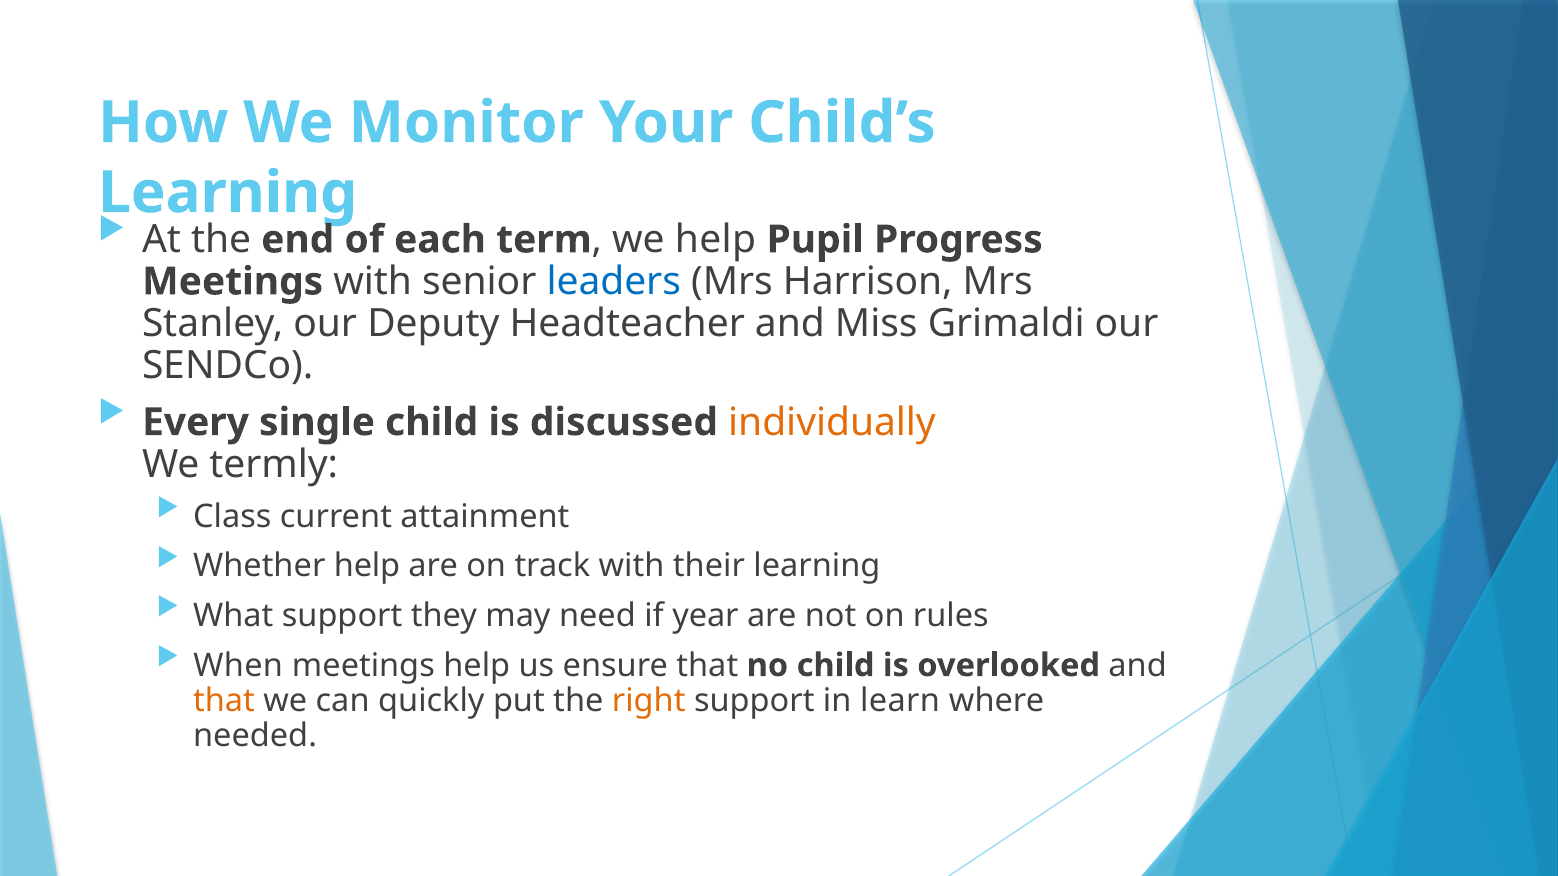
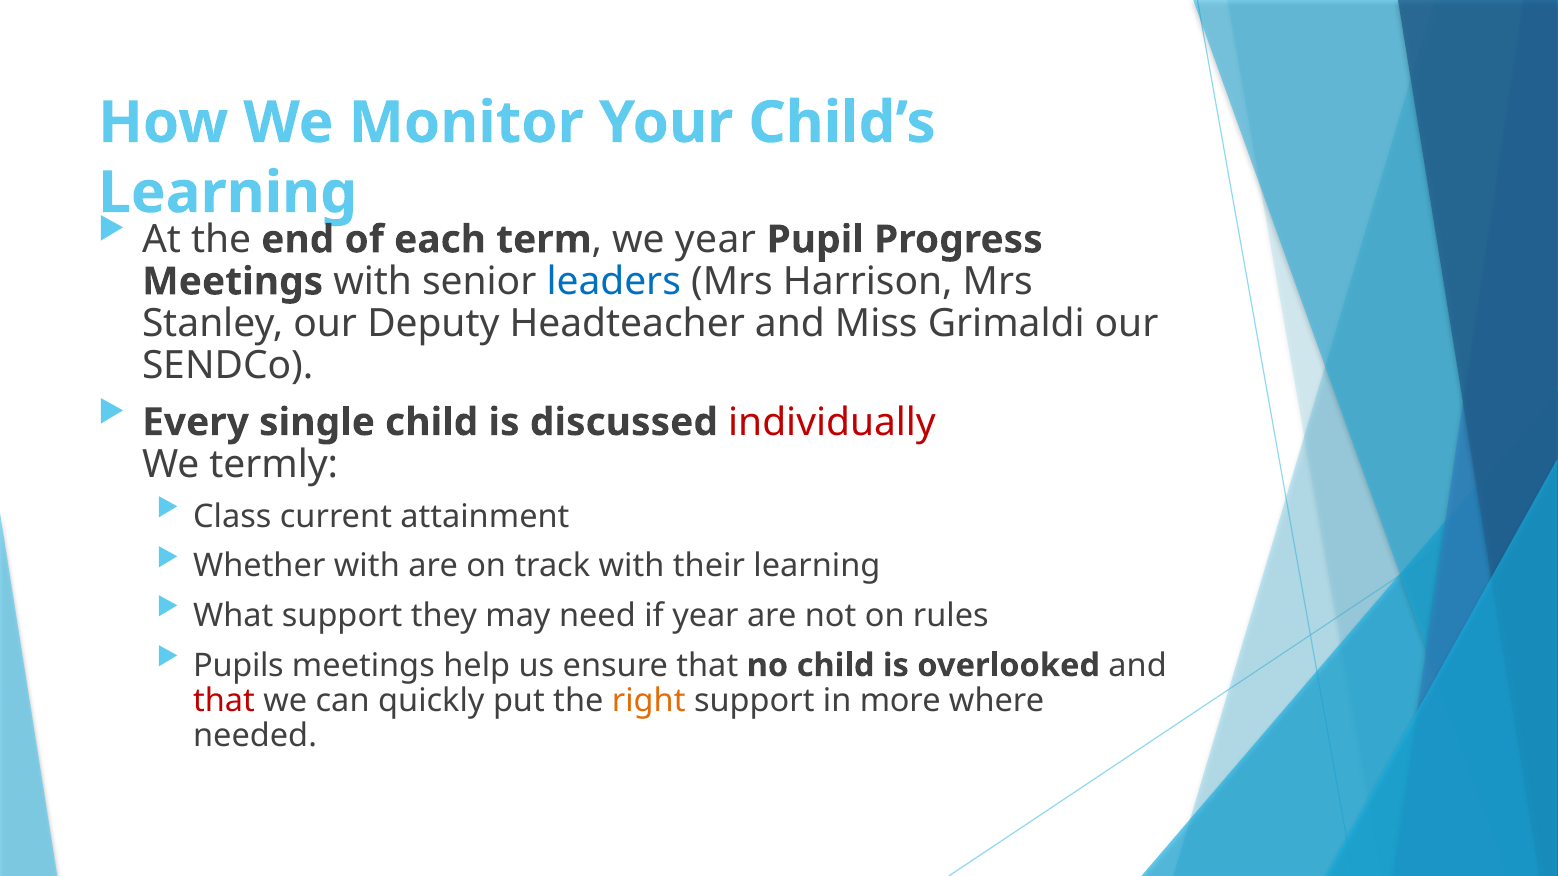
we help: help -> year (715, 240)
individually colour: orange -> red (832, 422)
Whether help: help -> with (367, 566)
When: When -> Pupils (238, 666)
that colour: orange -> red (224, 701)
learn: learn -> more (900, 701)
